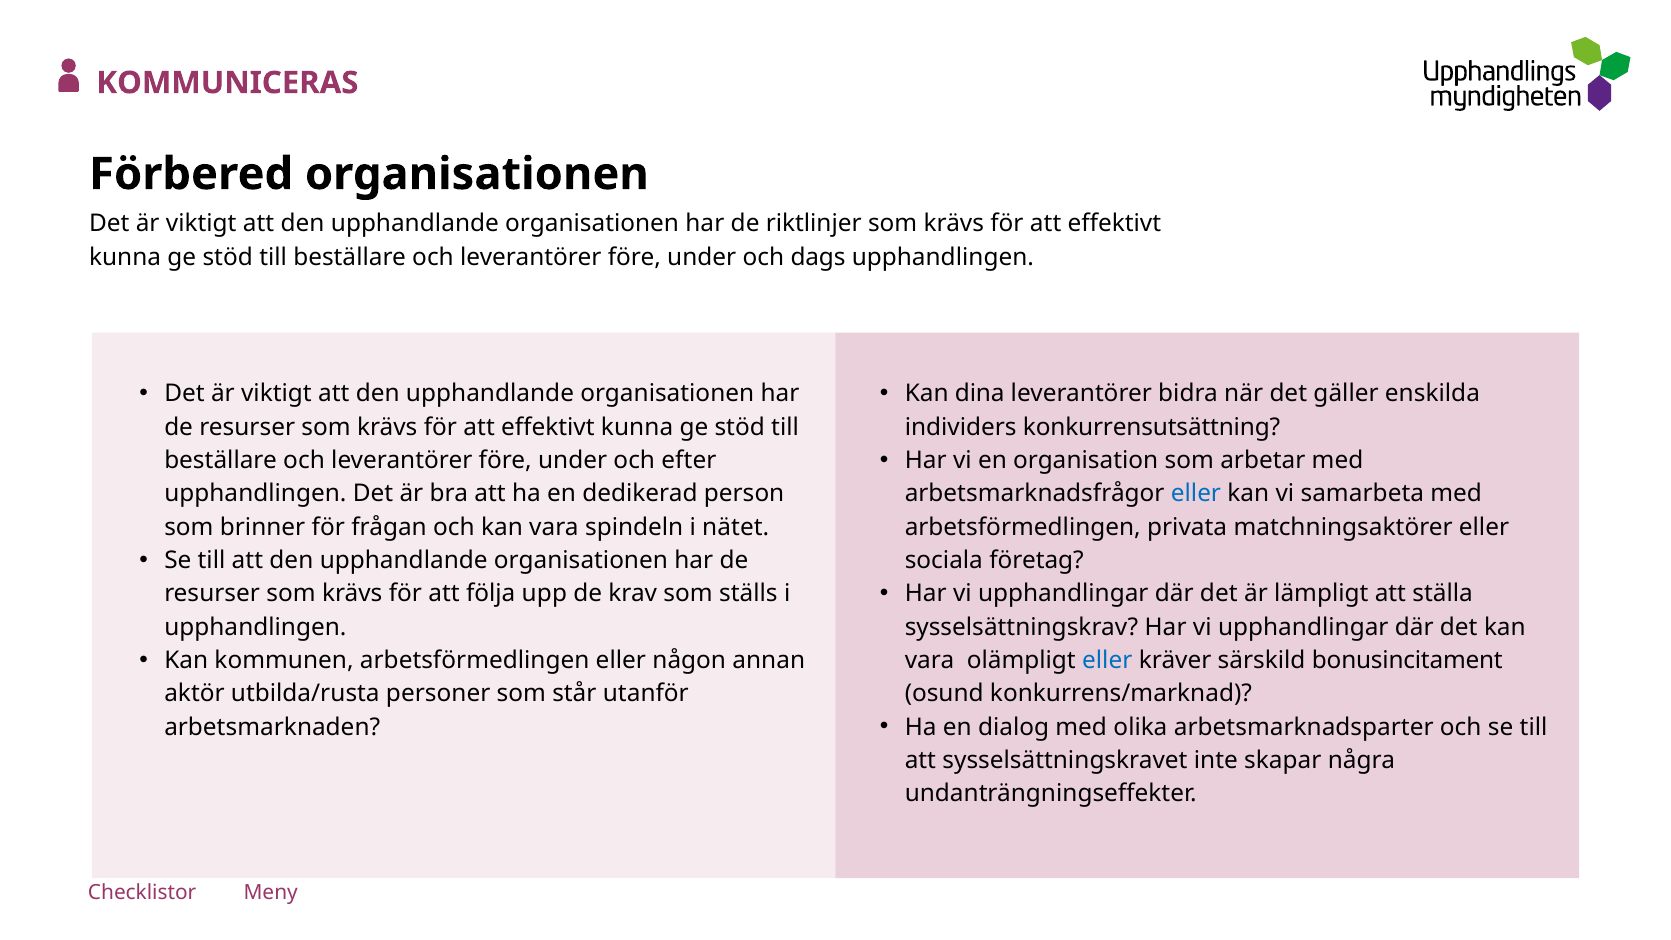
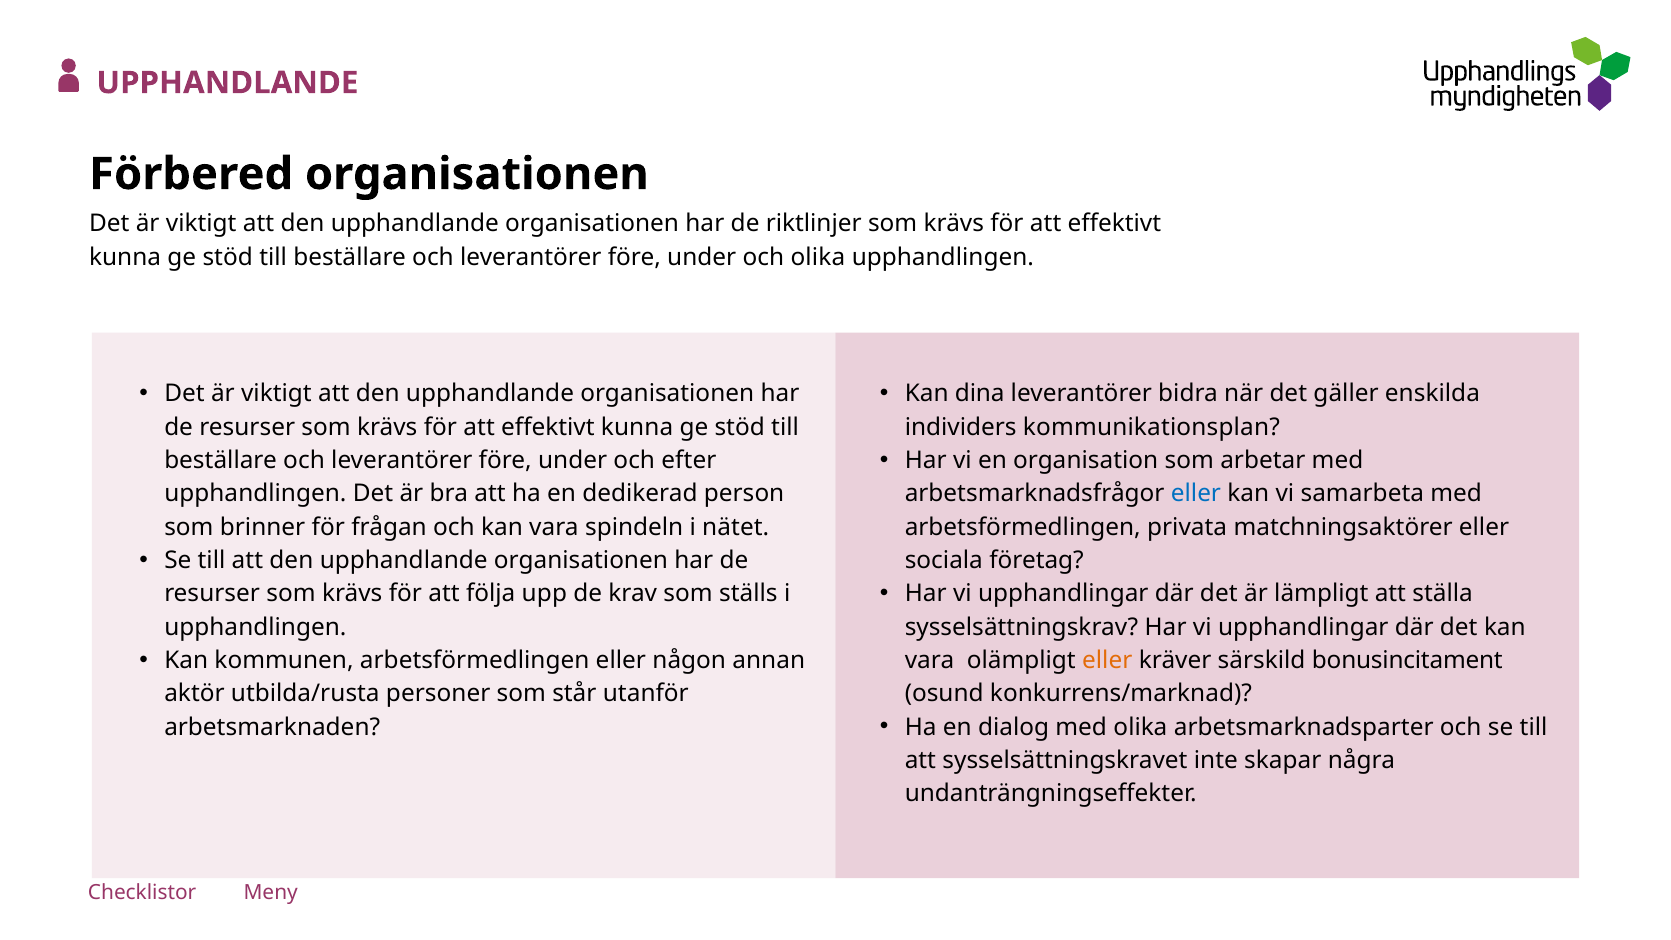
KOMMUNICERAS: KOMMUNICERAS -> UPPHANDLANDE (227, 83)
och dags: dags -> olika (818, 257)
konkurrensutsättning: konkurrensutsättning -> kommunikationsplan (1151, 427)
eller colour: blue -> orange (1107, 660)
